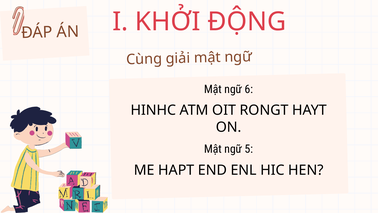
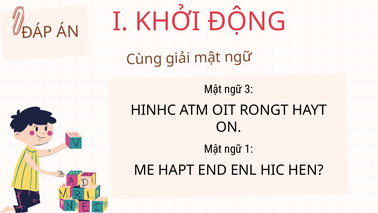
6: 6 -> 3 (249, 89)
5: 5 -> 1 (249, 149)
